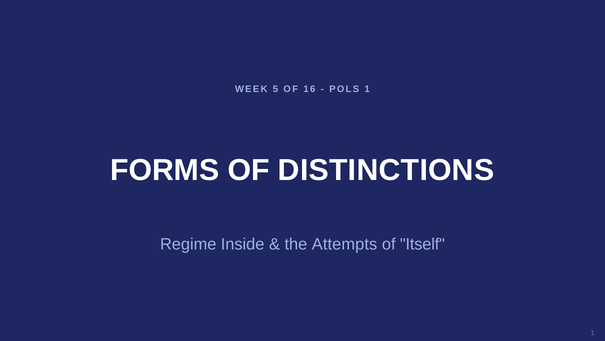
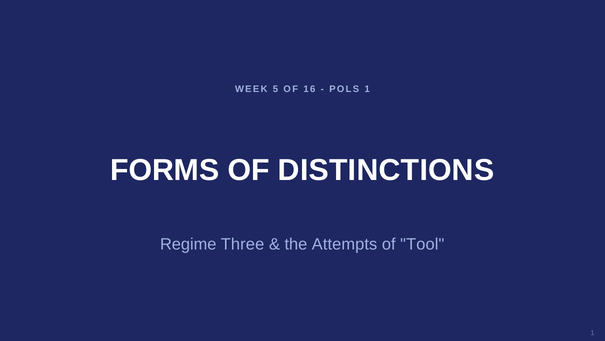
Inside: Inside -> Three (243, 244)
Itself: Itself -> Tool (422, 244)
